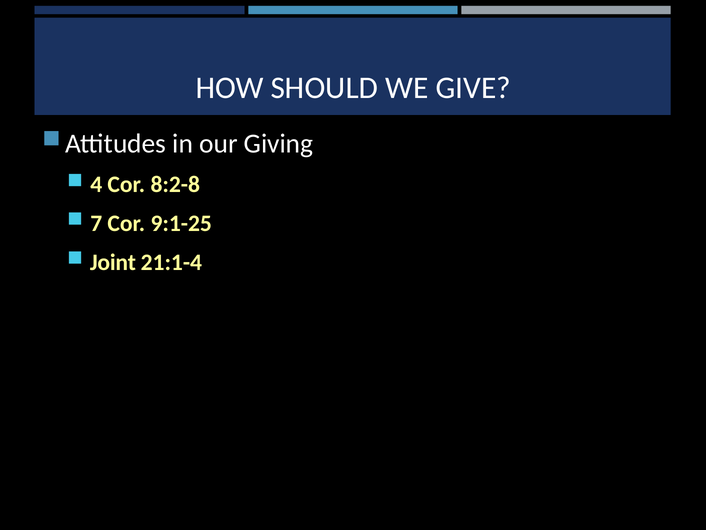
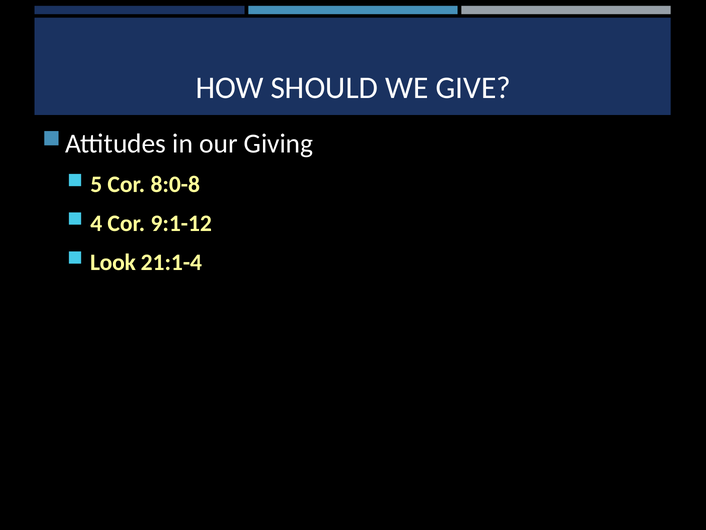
4: 4 -> 5 (96, 184)
8:2-8: 8:2-8 -> 8:0-8 (175, 184)
7: 7 -> 4 (96, 223)
9:1-25: 9:1-25 -> 9:1-12 (181, 223)
Joint: Joint -> Look (113, 262)
